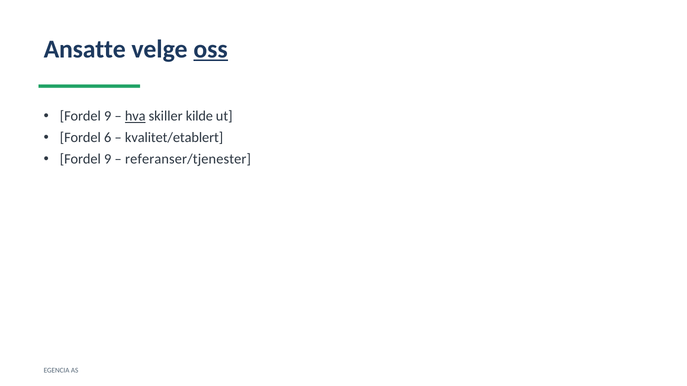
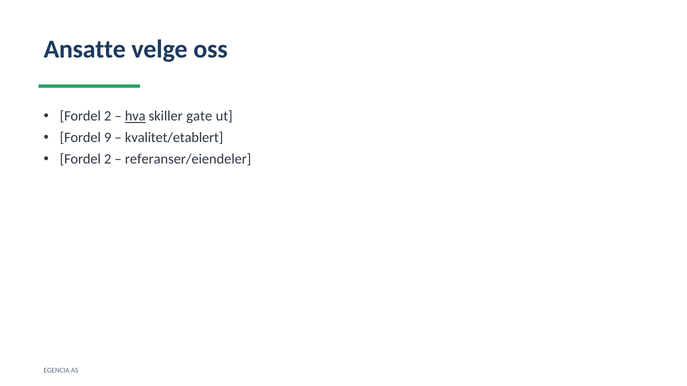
oss underline: present -> none (211, 49)
9: 9 -> 2 (108, 116)
kilde: kilde -> gate (199, 116)
6: 6 -> 9 (108, 138)
9: 9 -> 2 (108, 159)
referanser/tjenester: referanser/tjenester -> referanser/eiendeler (188, 159)
